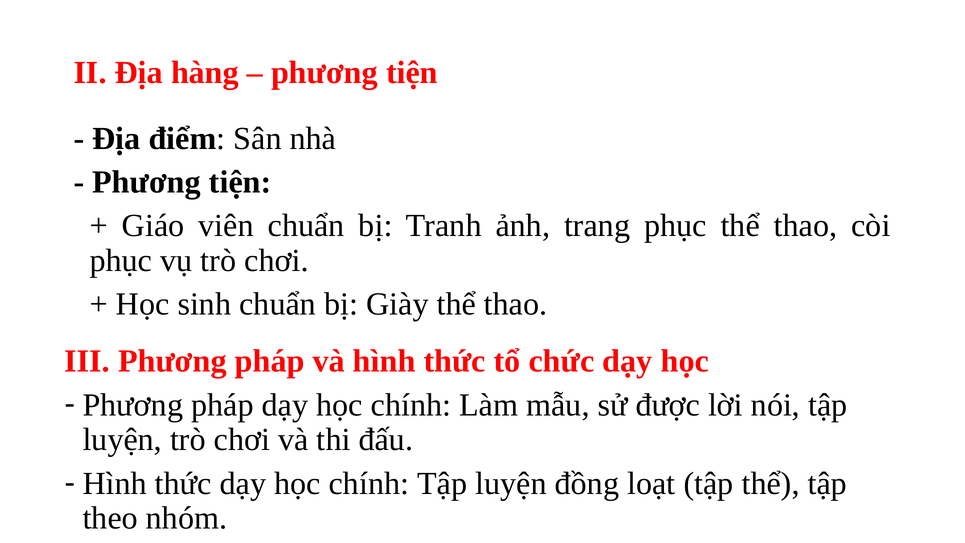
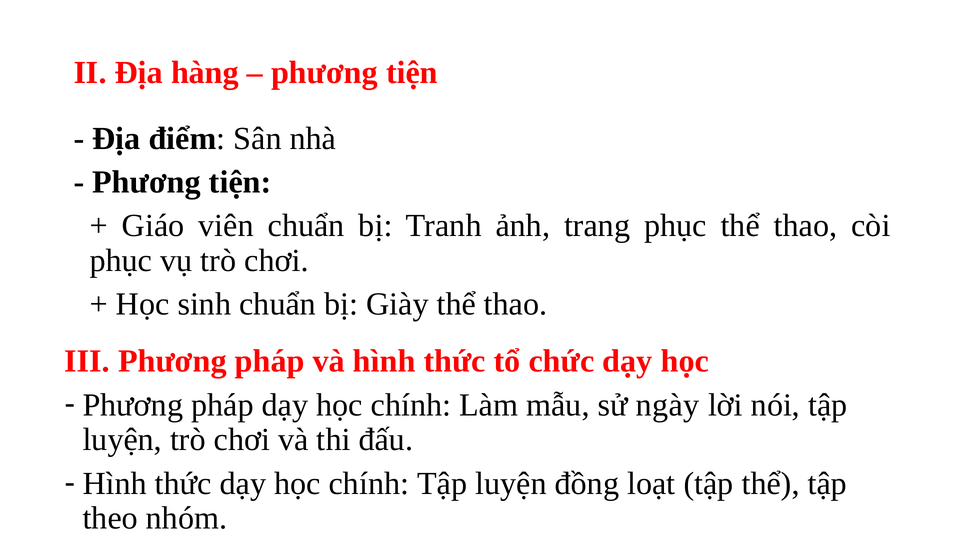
được: được -> ngày (668, 405)
